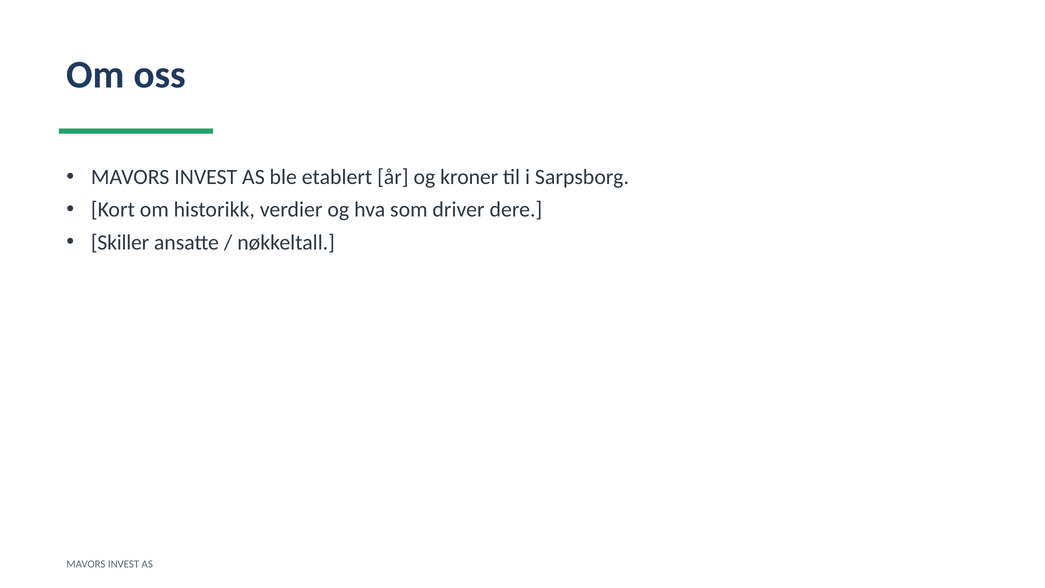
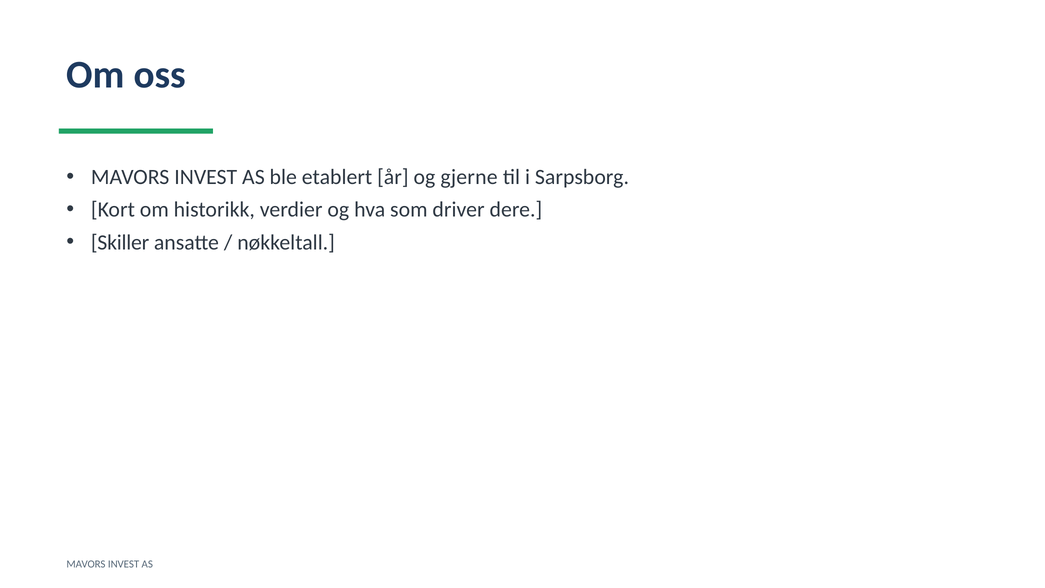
kroner: kroner -> gjerne (469, 177)
